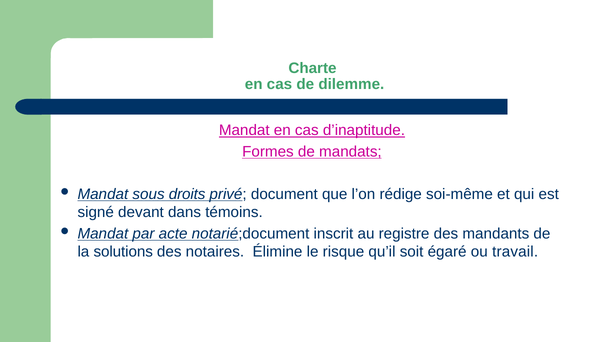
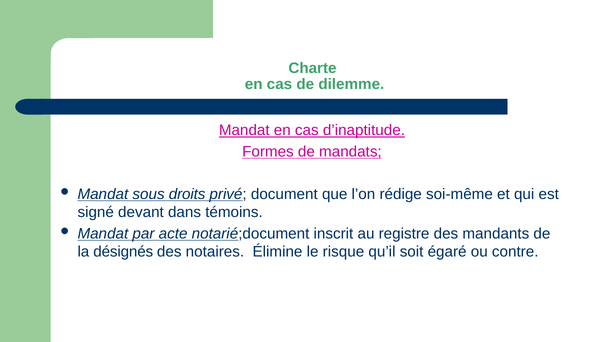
solutions: solutions -> désignés (123, 252)
travail: travail -> contre (515, 252)
